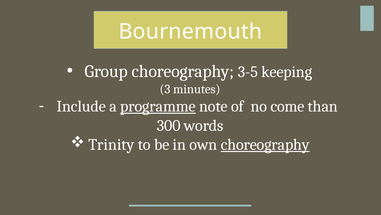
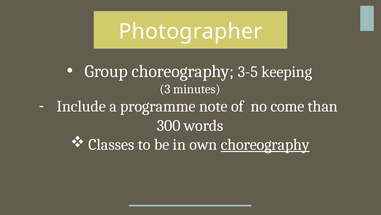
Bournemouth: Bournemouth -> Photographer (190, 31)
programme underline: present -> none (158, 106)
Trinity: Trinity -> Classes (111, 144)
